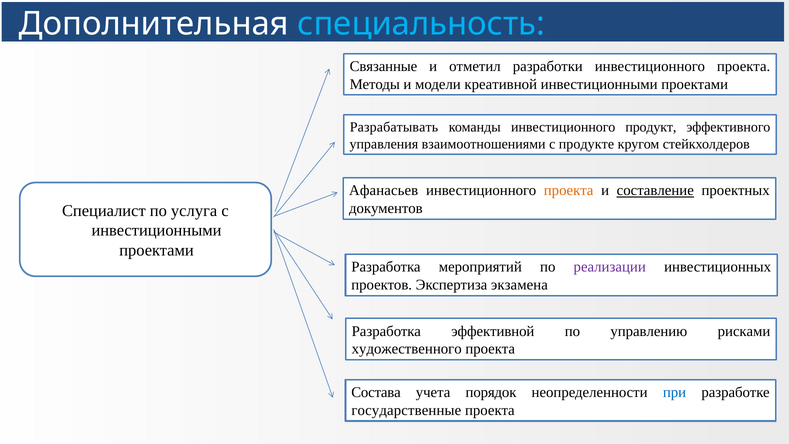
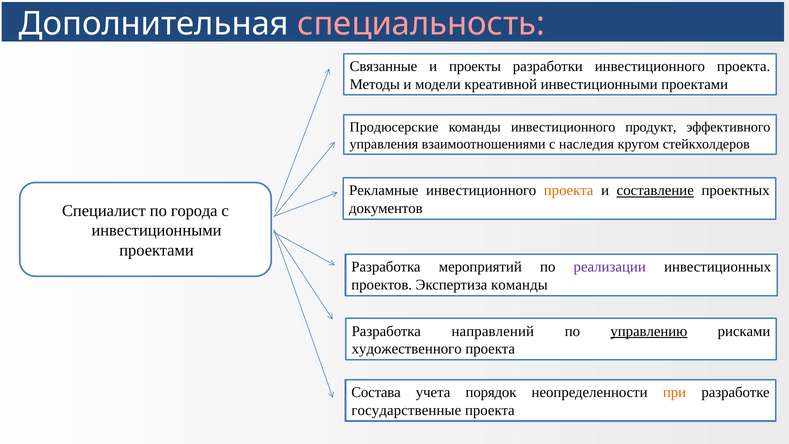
специальность colour: light blue -> pink (421, 24)
отметил: отметил -> проекты (475, 66)
Разрабатывать: Разрабатывать -> Продюсерские (394, 127)
продукте: продукте -> наследия (586, 144)
Афанасьев: Афанасьев -> Рекламные (384, 191)
услуга: услуга -> города (194, 211)
Экспертиза экзамена: экзамена -> команды (519, 285)
эффективной: эффективной -> направлений (493, 331)
управлению underline: none -> present (649, 331)
при colour: blue -> orange (675, 392)
